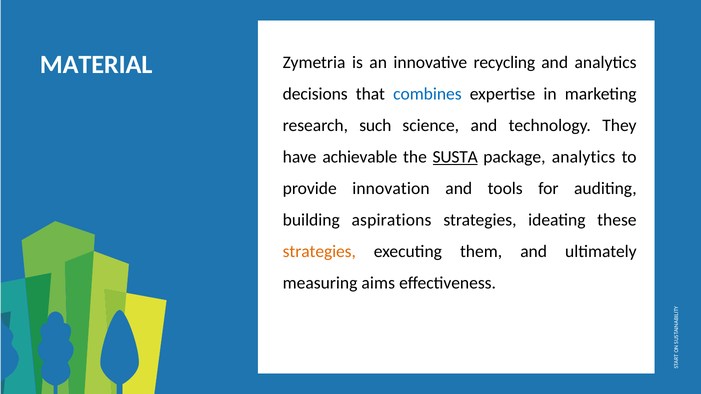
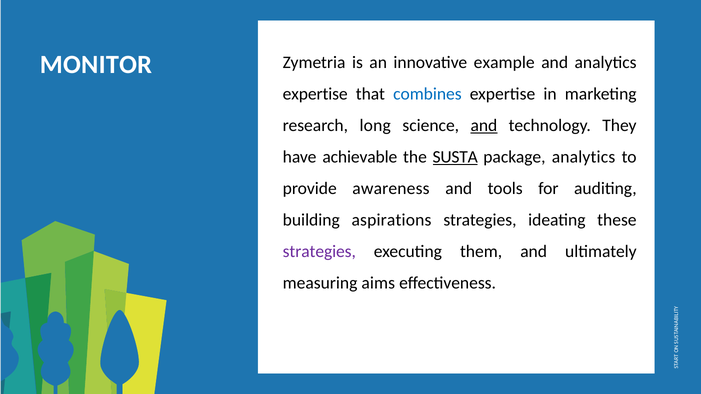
MATERIAL: MATERIAL -> MONITOR (96, 65)
recycling: recycling -> example (504, 62)
decisions: decisions -> expertise (315, 94)
such: such -> long (375, 126)
and underline: none -> present (484, 126)
innovation: innovation -> awareness (391, 189)
strategies colour: orange -> purple (319, 252)
